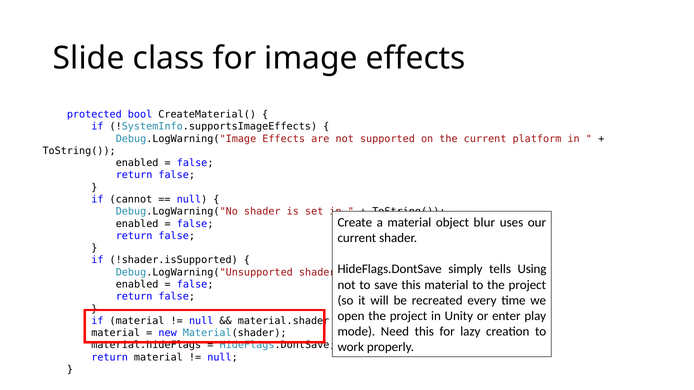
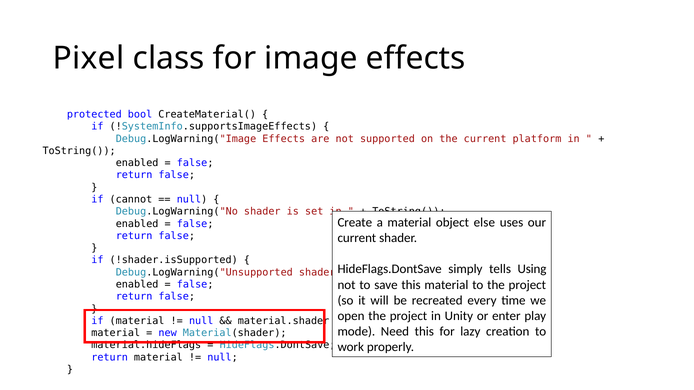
Slide: Slide -> Pixel (89, 58)
blur: blur -> else (484, 223)
